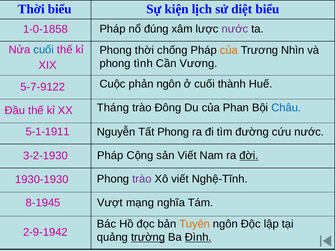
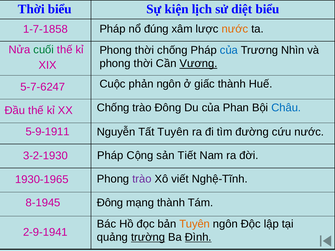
nước colour: purple -> orange (235, 29)
1-0-1858: 1-0-1858 -> 1-7-1858 (45, 29)
cuối colour: blue -> green (44, 50)
của colour: orange -> blue (229, 50)
tình: tình -> thời (143, 64)
Vương underline: none -> present (198, 64)
ở cuối: cuối -> giấc (205, 84)
5-7-9122: 5-7-9122 -> 5-7-6247 (43, 87)
Tháng: Tháng -> Chống (113, 108)
5-1-1911: 5-1-1911 -> 5-9-1911 (48, 132)
Tất Phong: Phong -> Tuyên (173, 132)
sản Viết: Viết -> Tiết (187, 156)
đời underline: present -> none (249, 156)
1930-1930: 1930-1930 -> 1930-1965 (42, 180)
Vượt: Vượt -> Đông (110, 203)
mạng nghĩa: nghĩa -> thành (171, 203)
2-9-1942: 2-9-1942 -> 2-9-1941 (45, 232)
